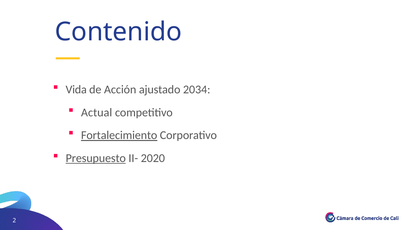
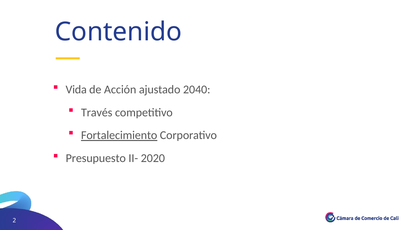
2034: 2034 -> 2040 (197, 90)
Actual: Actual -> Través (97, 113)
Presupuesto underline: present -> none (96, 158)
